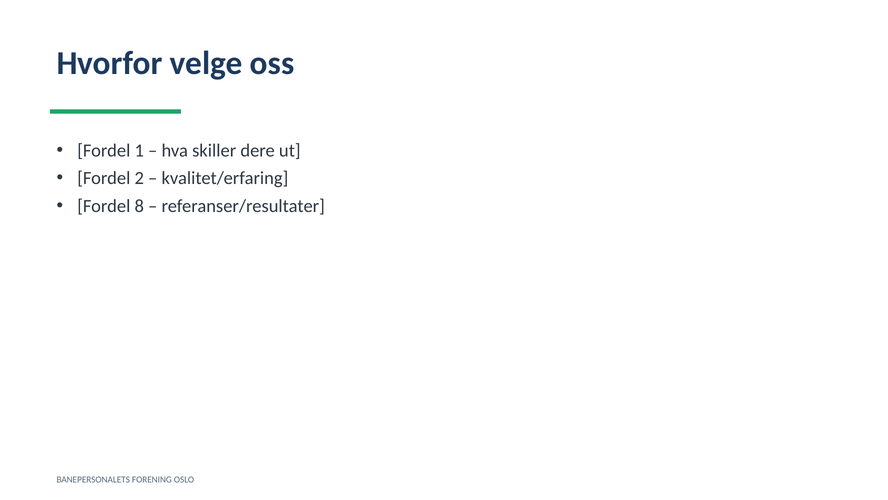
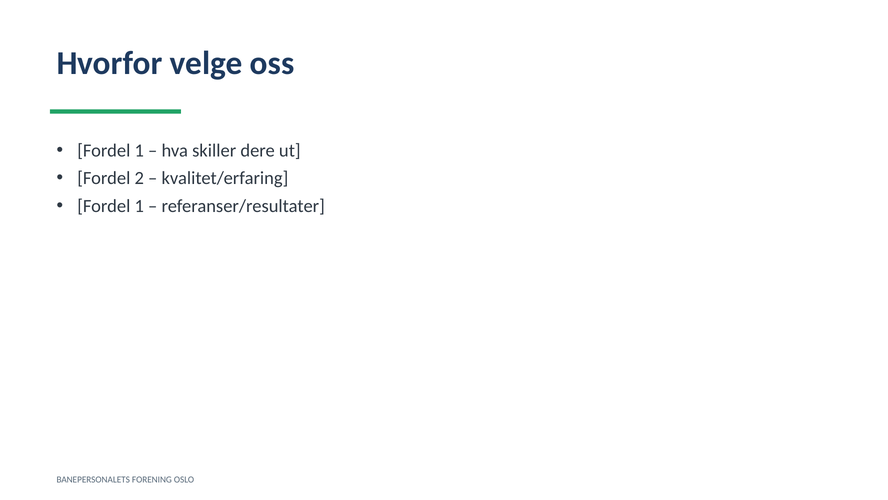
8: 8 -> 1 (139, 206)
